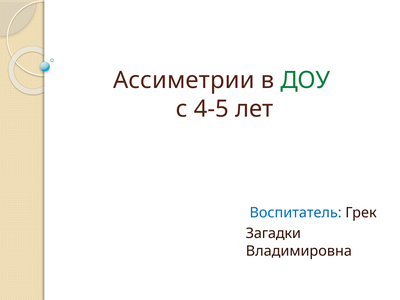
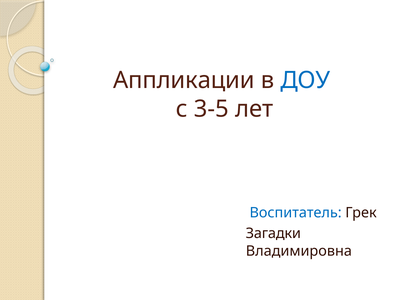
Ассиметрии: Ассиметрии -> Аппликации (184, 80)
ДОУ colour: green -> blue (305, 80)
4-5: 4-5 -> 3-5 (211, 109)
